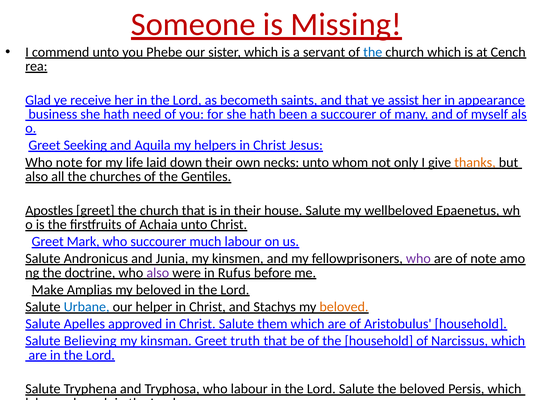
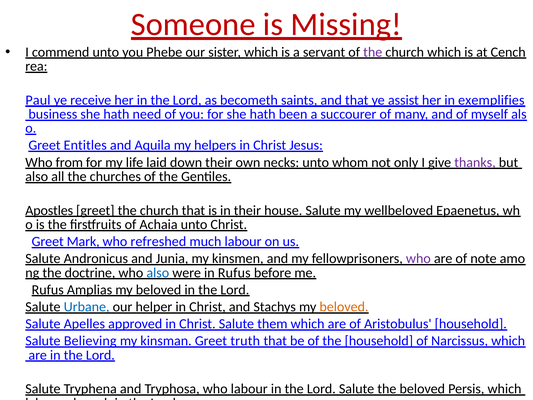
the colour: blue -> purple (373, 52)
Glad: Glad -> Paul (38, 100)
appearance: appearance -> exemplifies (491, 100)
Seeking: Seeking -> Entitles (85, 145)
Who note: note -> from (69, 162)
thanks colour: orange -> purple (475, 162)
who succourer: succourer -> refreshed (158, 241)
also colour: purple -> blue (158, 273)
Make: Make -> Rufus (48, 290)
